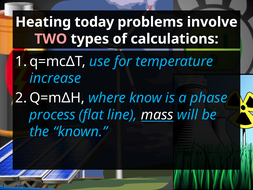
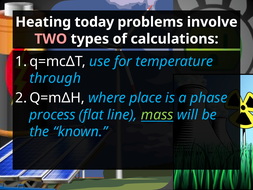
increase: increase -> through (55, 78)
know: know -> place (146, 98)
mass colour: white -> light green (157, 115)
